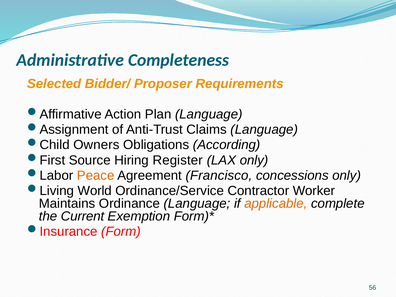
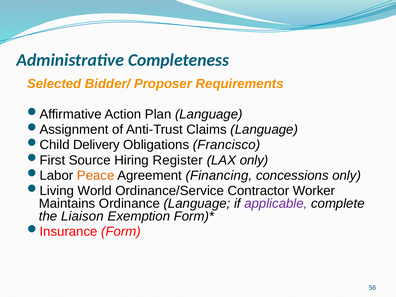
Owners: Owners -> Delivery (96, 145)
According: According -> Francisco (227, 145)
Francisco: Francisco -> Financing (219, 175)
applicable colour: orange -> purple (276, 203)
Current: Current -> Liaison (82, 216)
